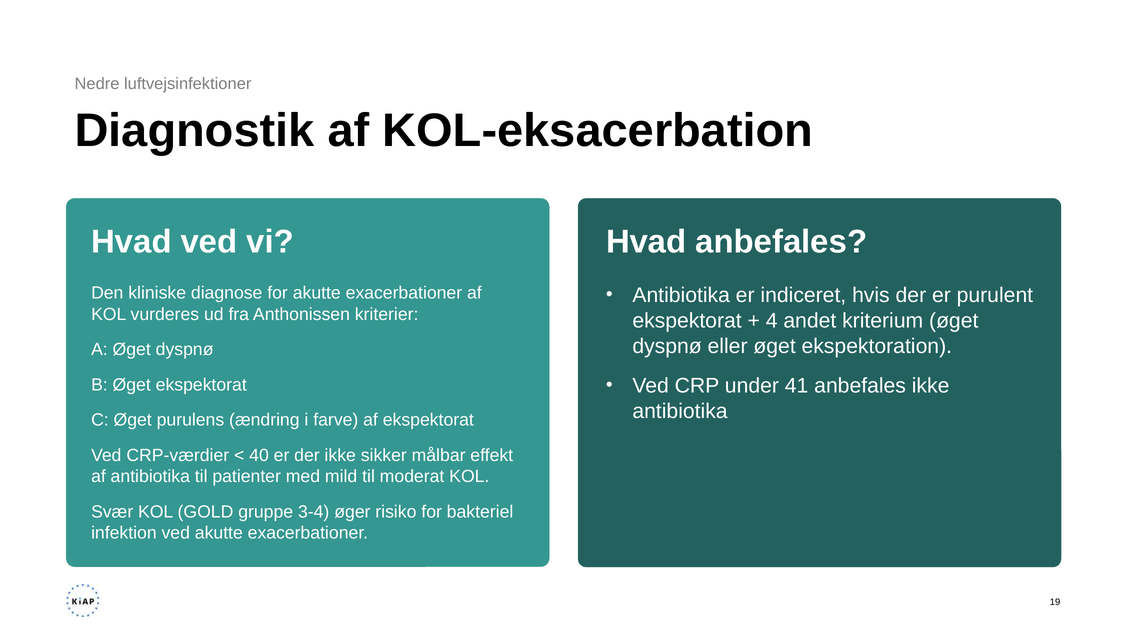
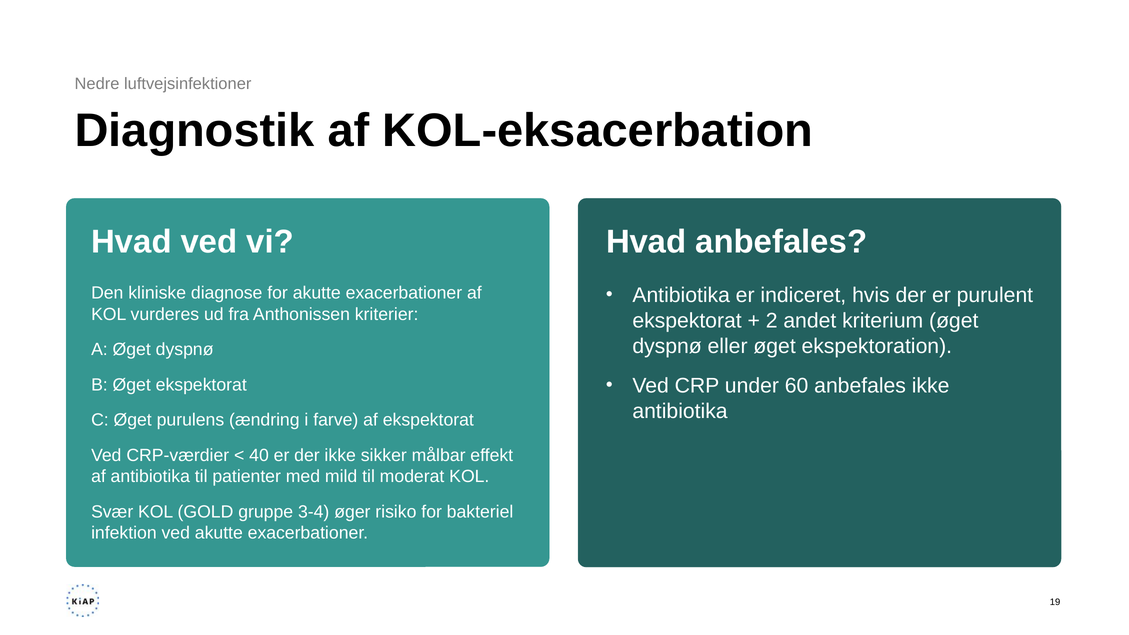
4: 4 -> 2 (772, 321)
41: 41 -> 60 (797, 386)
